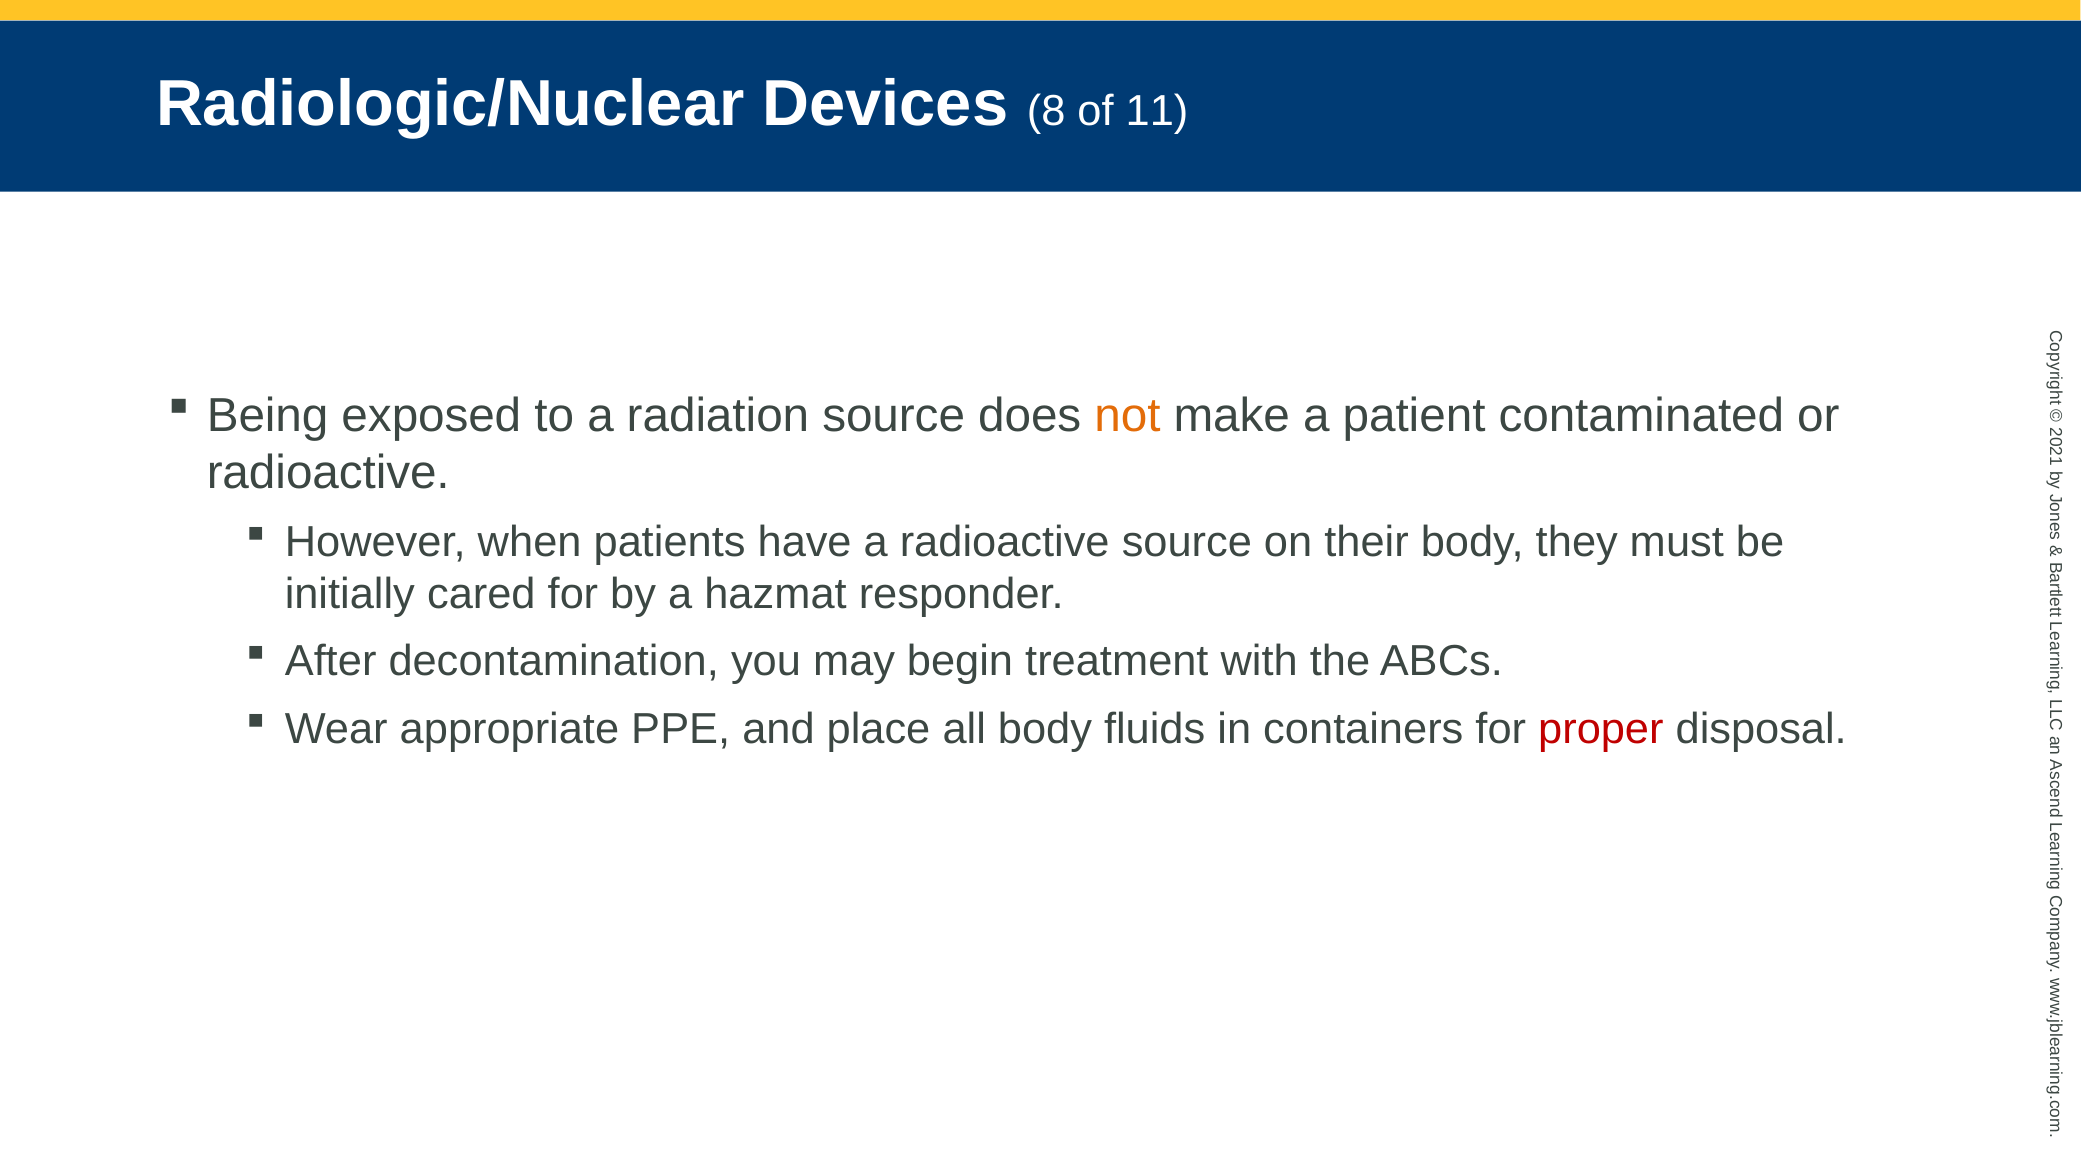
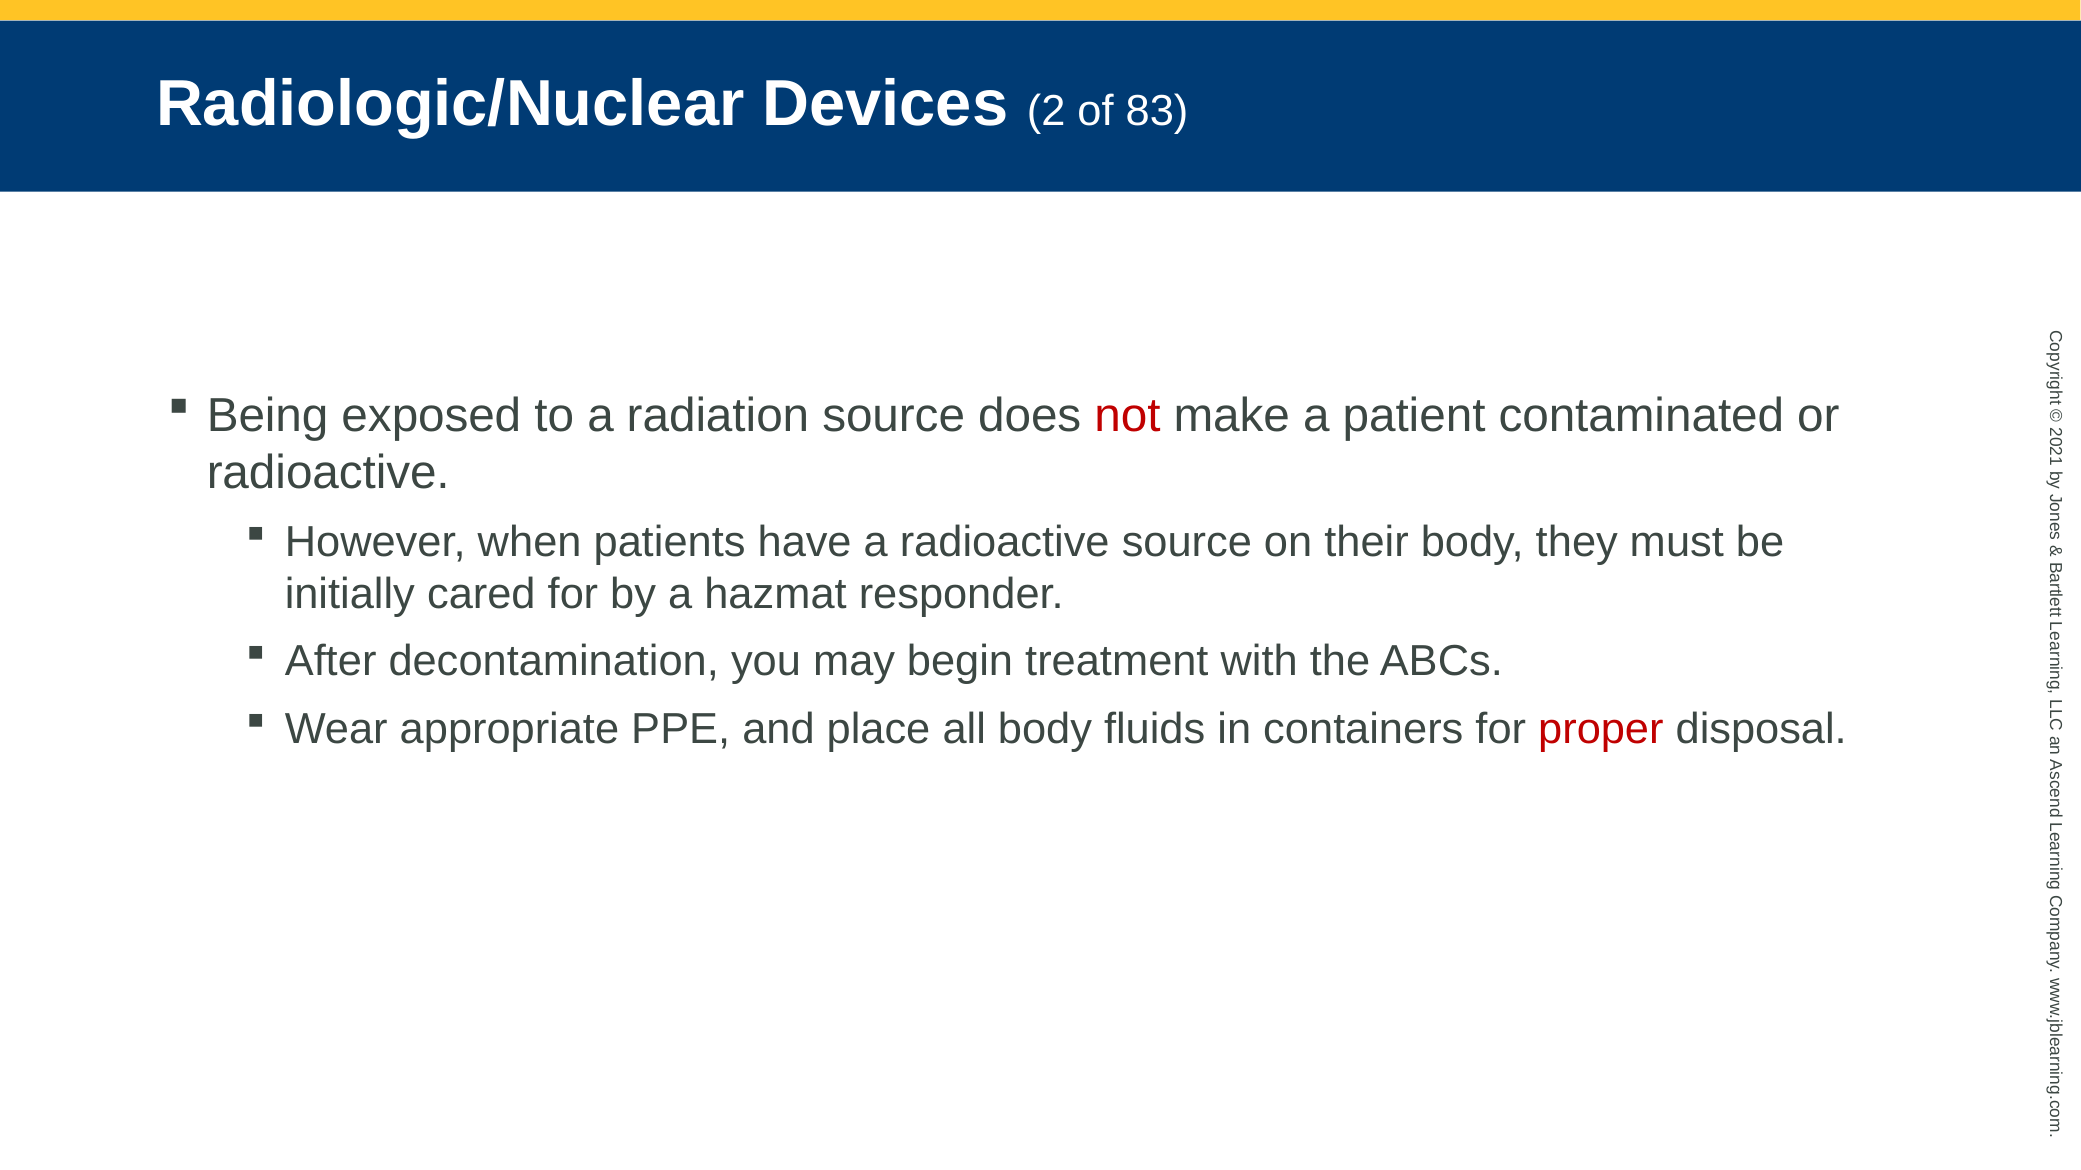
Devices 8: 8 -> 2 (1046, 112)
11: 11 -> 83 (1157, 112)
not colour: orange -> red (1128, 416)
